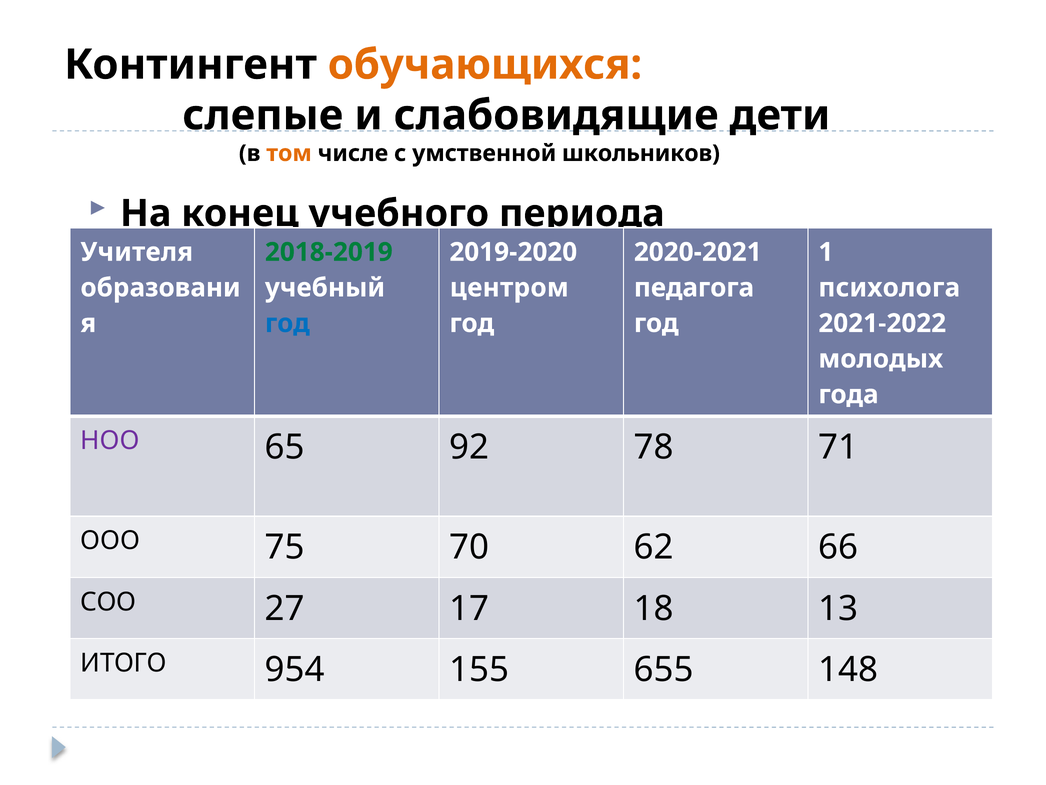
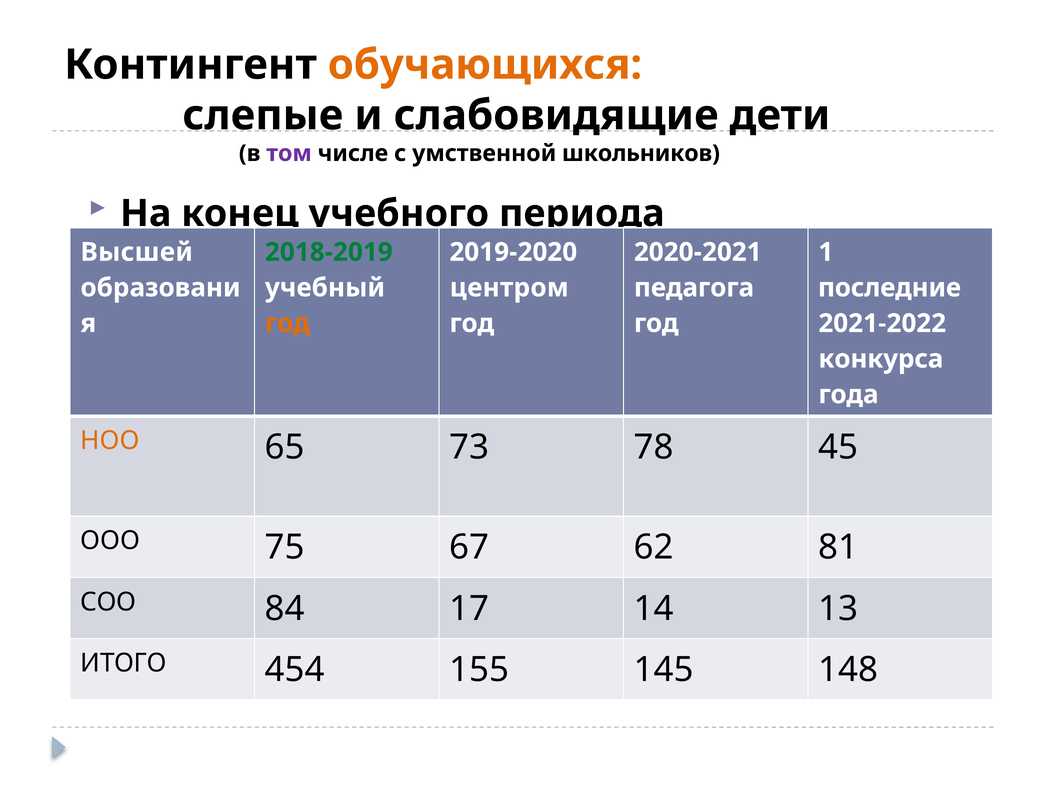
том colour: orange -> purple (289, 153)
Учителя: Учителя -> Высшей (137, 252)
психолога: психолога -> последние (890, 288)
год colour: blue -> orange (287, 323)
молодых: молодых -> конкурса (881, 359)
НОО colour: purple -> orange (110, 440)
92: 92 -> 73 (469, 447)
71: 71 -> 45 (838, 447)
70: 70 -> 67 (469, 547)
66: 66 -> 81 (838, 547)
27: 27 -> 84 (285, 608)
18: 18 -> 14 (654, 608)
954: 954 -> 454 (295, 669)
655: 655 -> 145 (664, 669)
